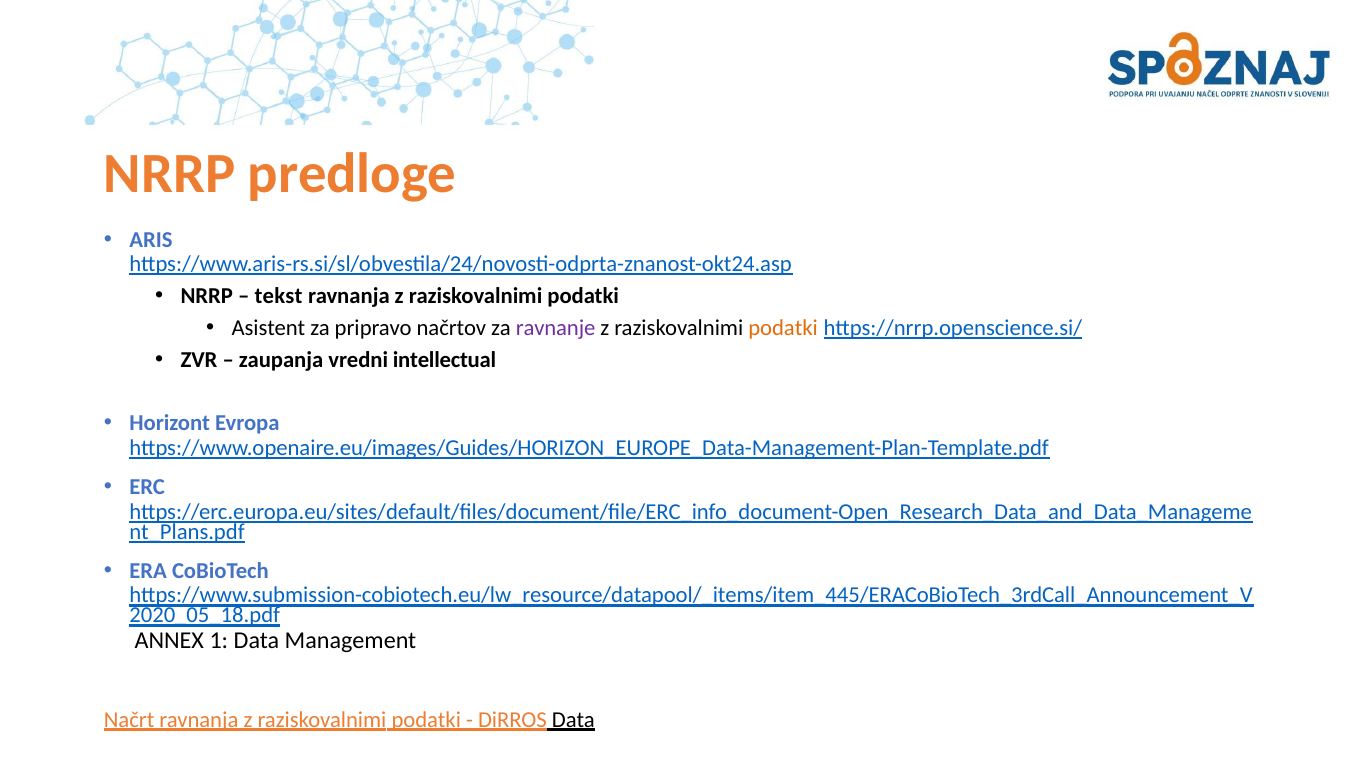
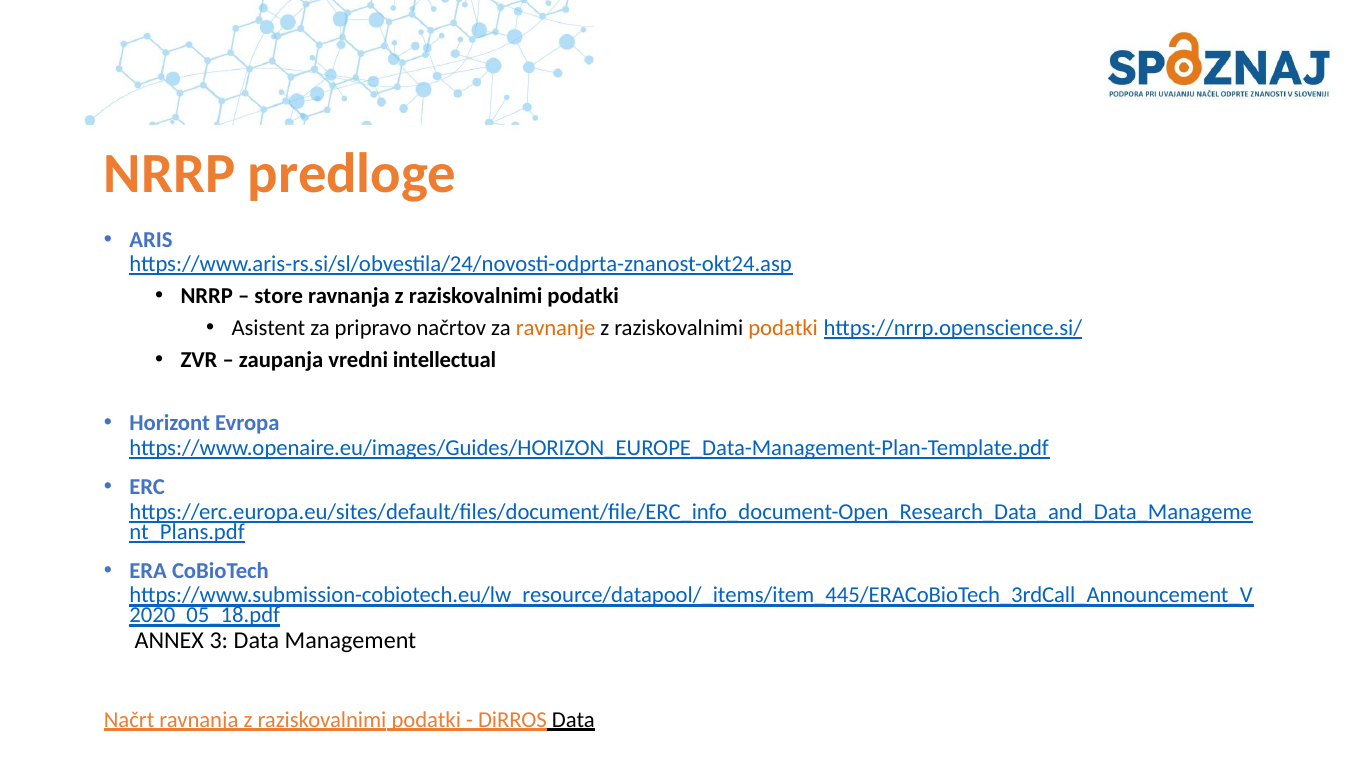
tekst: tekst -> store (279, 296)
ravnanje colour: purple -> orange (556, 328)
1: 1 -> 3 (219, 641)
